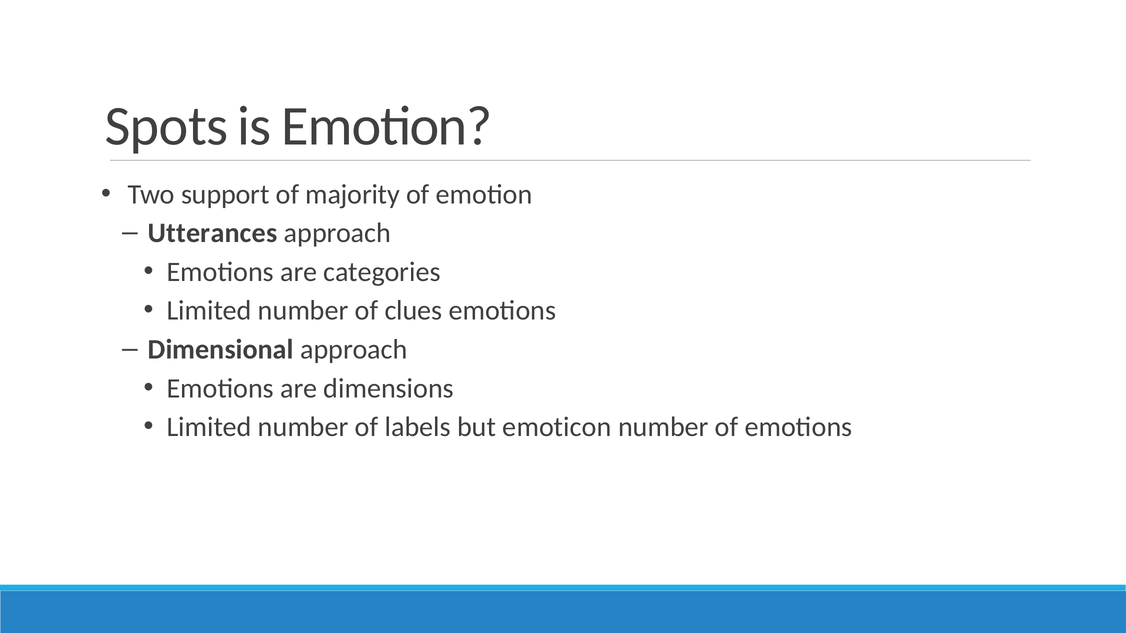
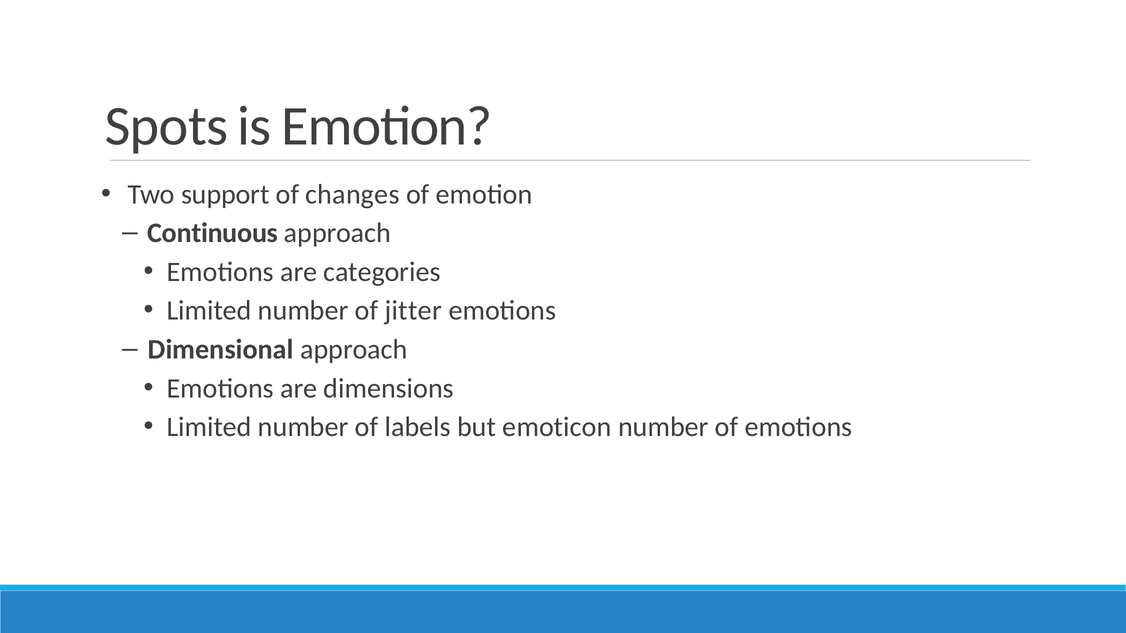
majority: majority -> changes (352, 194)
Utterances: Utterances -> Continuous (213, 233)
clues: clues -> jitter (413, 311)
